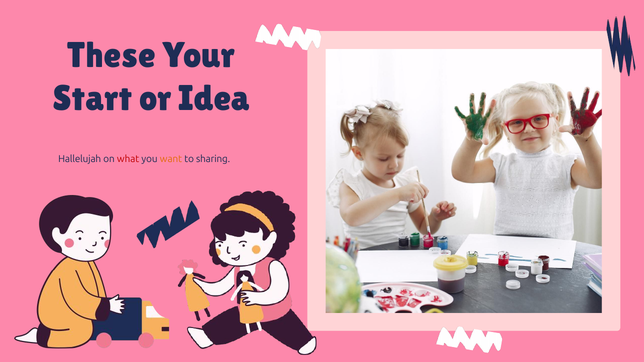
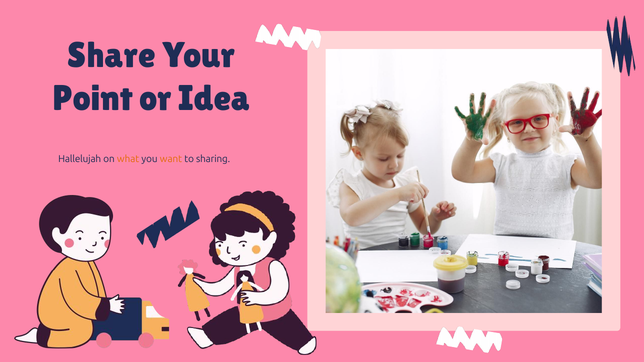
These: These -> Share (111, 56)
Start: Start -> Point (93, 99)
what colour: red -> orange (128, 159)
